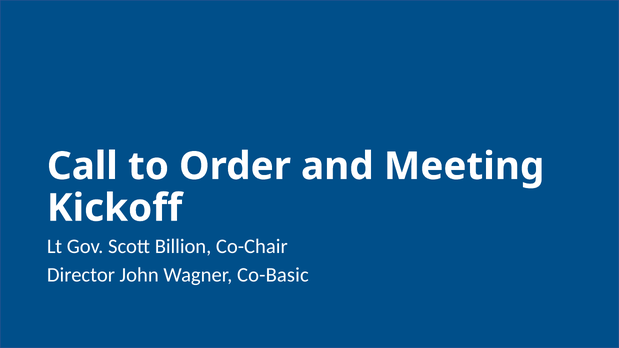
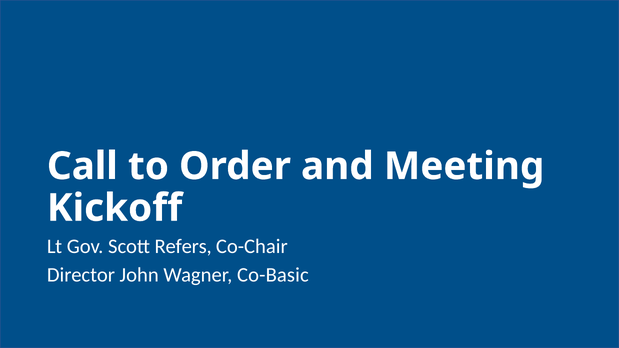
Billion: Billion -> Refers (183, 246)
